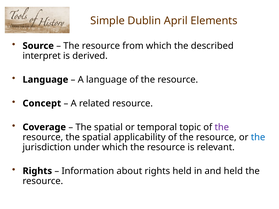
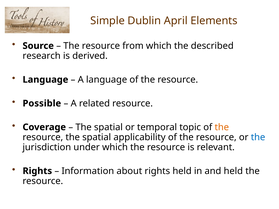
interpret: interpret -> research (42, 56)
Concept: Concept -> Possible (42, 104)
the colour: purple -> orange (222, 127)
